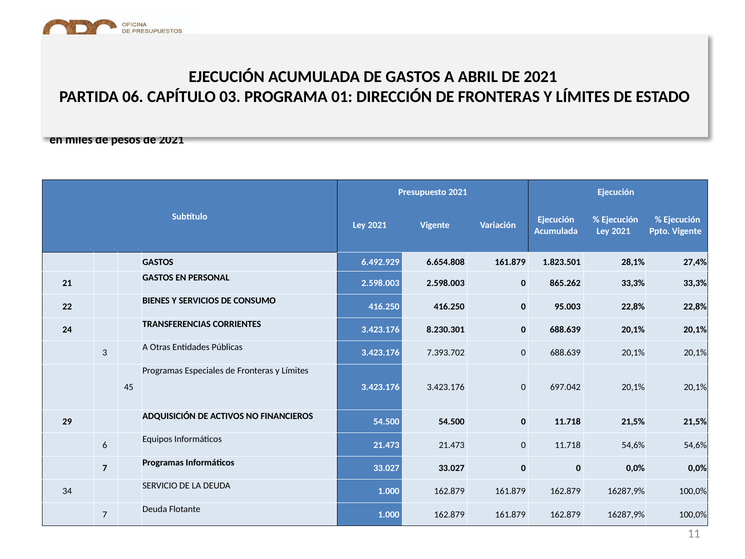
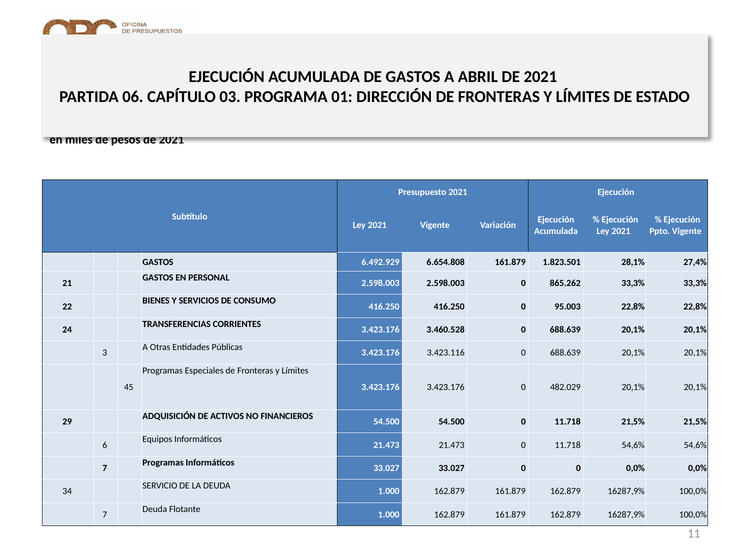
8.230.301: 8.230.301 -> 3.460.528 (446, 330)
7.393.702: 7.393.702 -> 3.423.116 (446, 353)
697.042: 697.042 -> 482.029 (565, 387)
